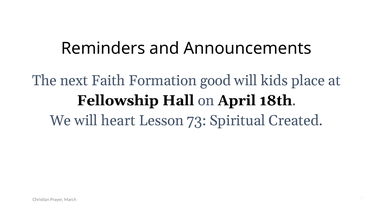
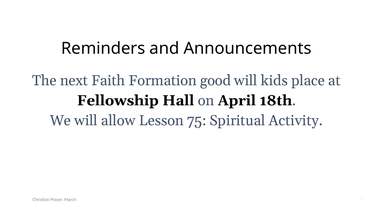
heart: heart -> allow (118, 120)
73: 73 -> 75 (197, 120)
Created: Created -> Activity (296, 120)
